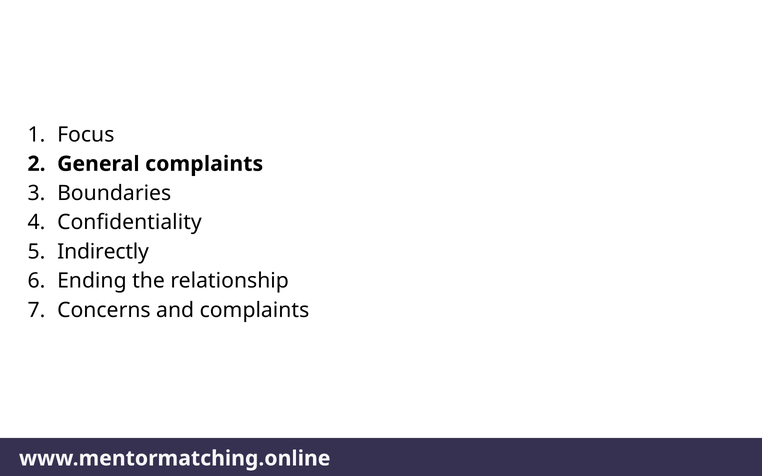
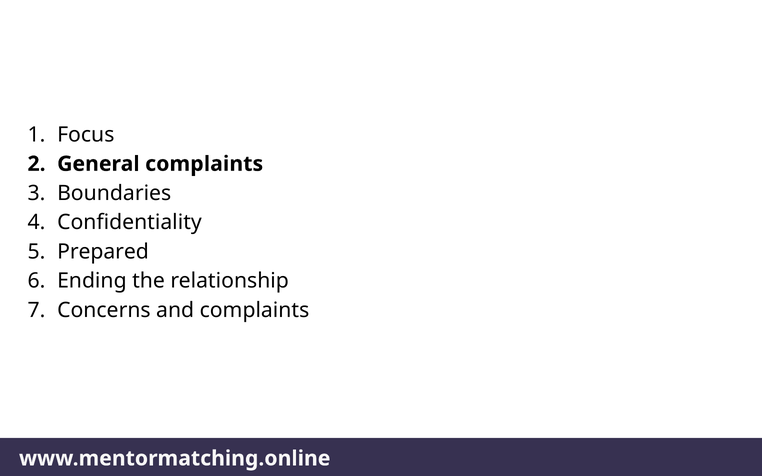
Indirectly: Indirectly -> Prepared (103, 252)
